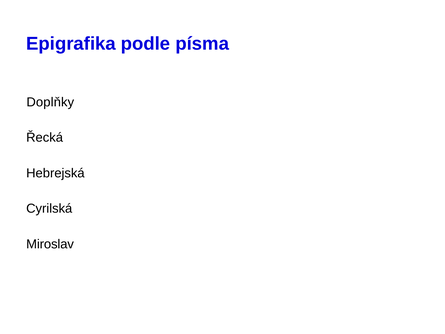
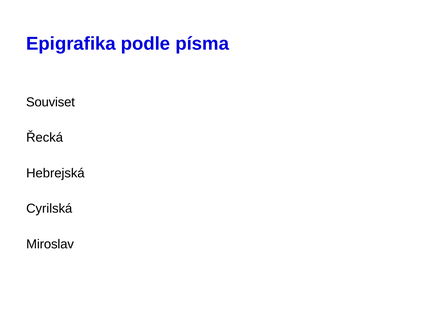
Doplňky: Doplňky -> Souviset (50, 102)
